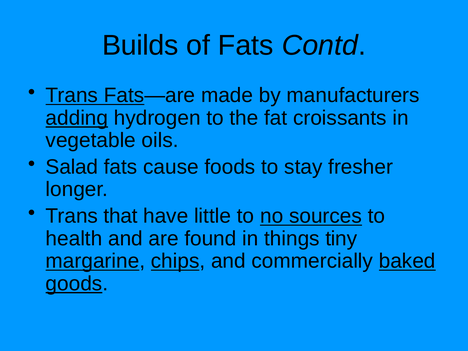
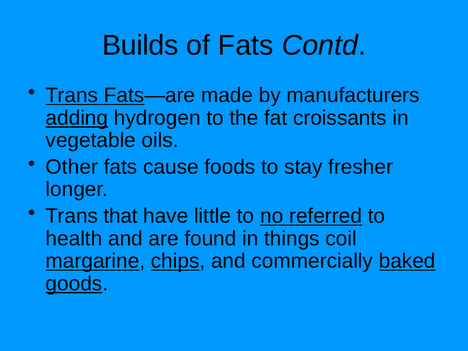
Salad: Salad -> Other (72, 167)
sources: sources -> referred (325, 216)
tiny: tiny -> coil (341, 239)
